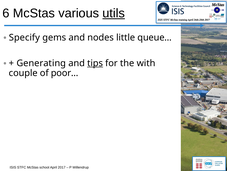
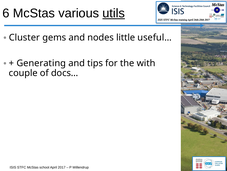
Specify: Specify -> Cluster (24, 37)
queue…: queue… -> useful… (155, 37)
tips underline: present -> none (95, 63)
poor…: poor… -> docs… (65, 73)
